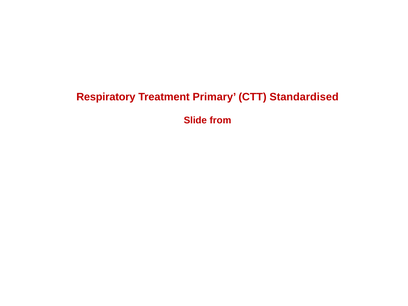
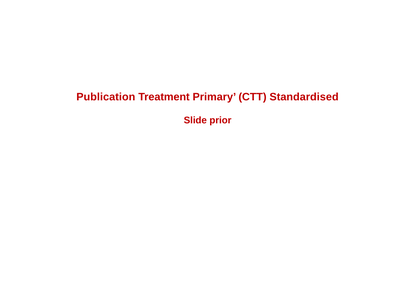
Respiratory: Respiratory -> Publication (106, 97)
from: from -> prior (220, 120)
